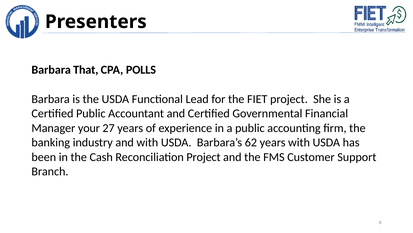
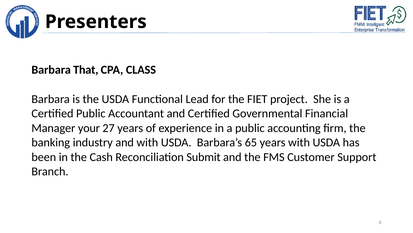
POLLS: POLLS -> CLASS (141, 70)
62: 62 -> 65 (251, 142)
Reconciliation Project: Project -> Submit (204, 157)
